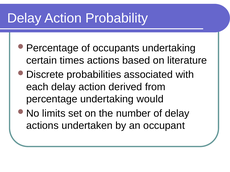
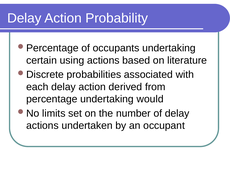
times: times -> using (72, 61)
